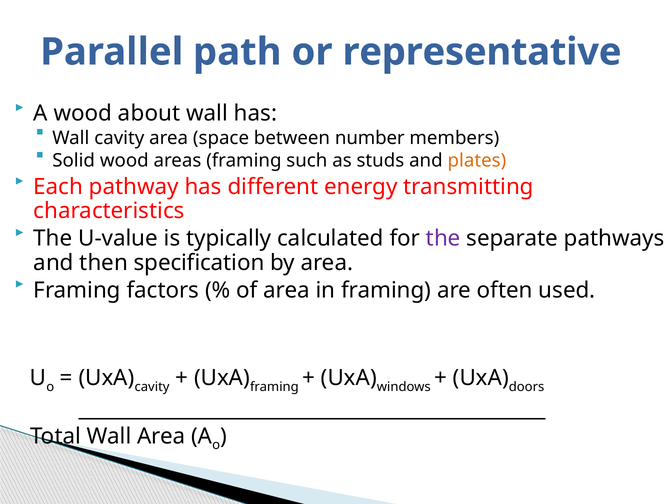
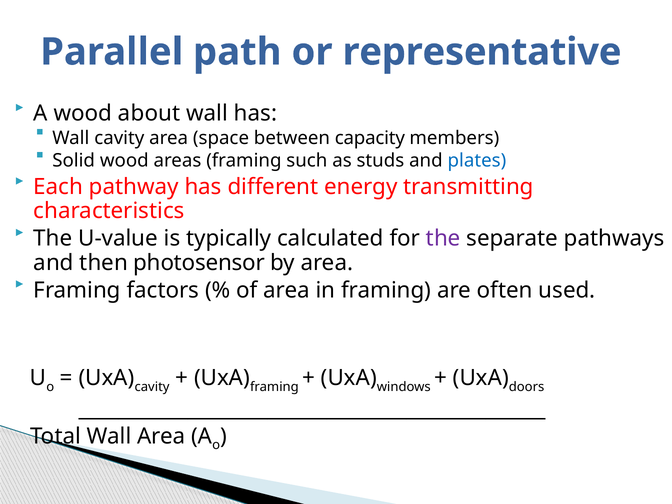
number: number -> capacity (370, 138)
plates colour: orange -> blue (477, 161)
specification: specification -> photosensor (199, 263)
